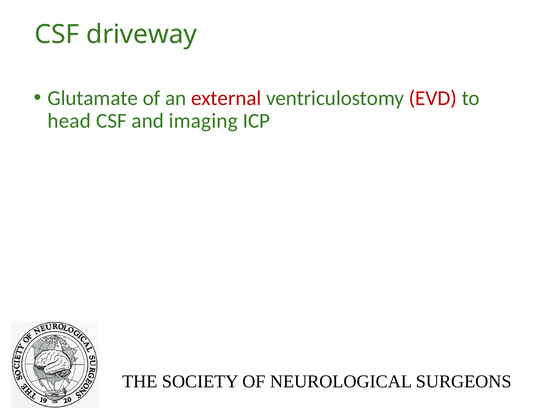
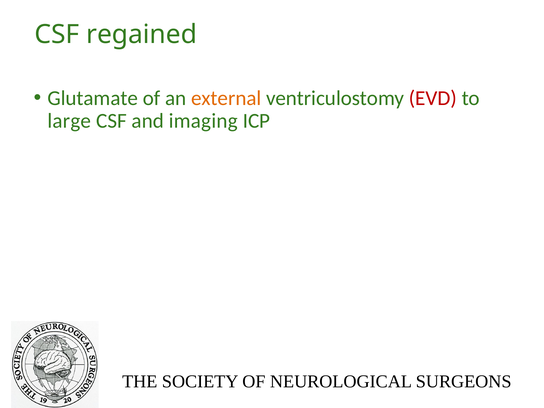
driveway: driveway -> regained (142, 34)
external colour: red -> orange (226, 98)
head: head -> large (69, 121)
